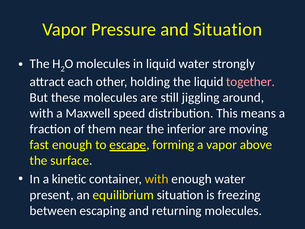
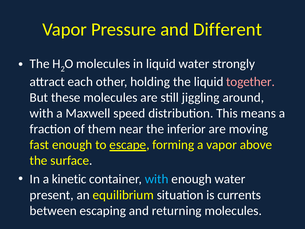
and Situation: Situation -> Different (228, 30)
with colour: yellow -> light blue (157, 179)
freezing: freezing -> currents (239, 195)
